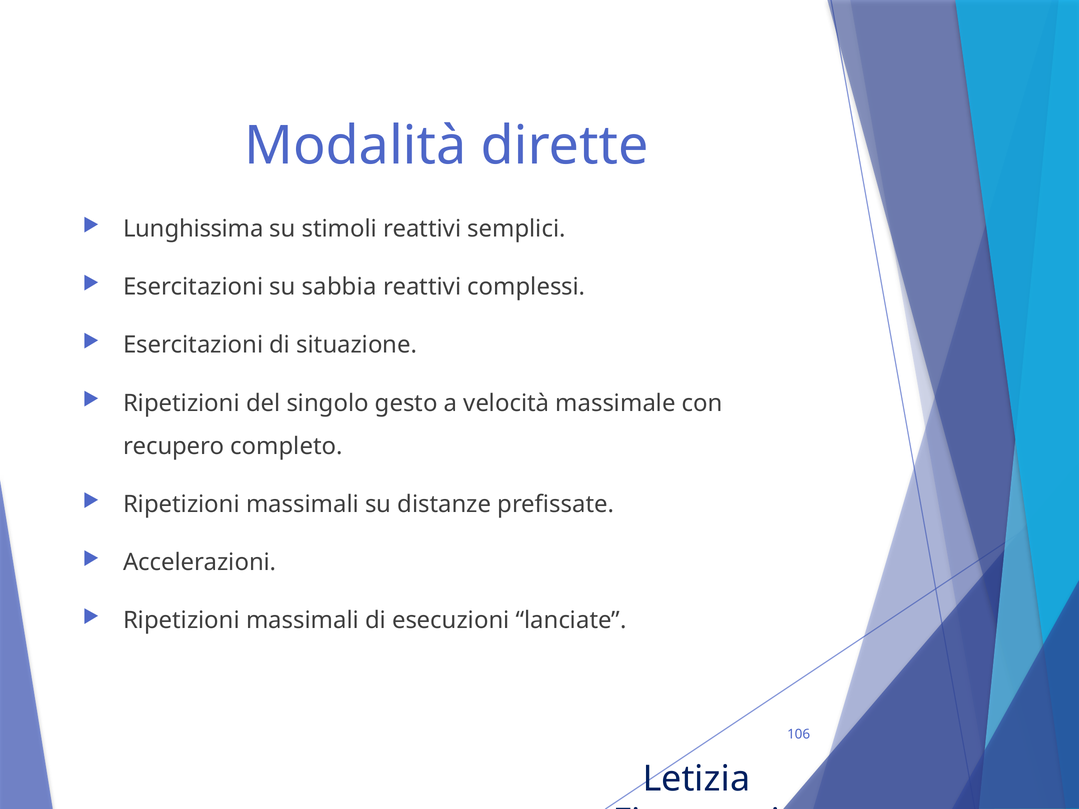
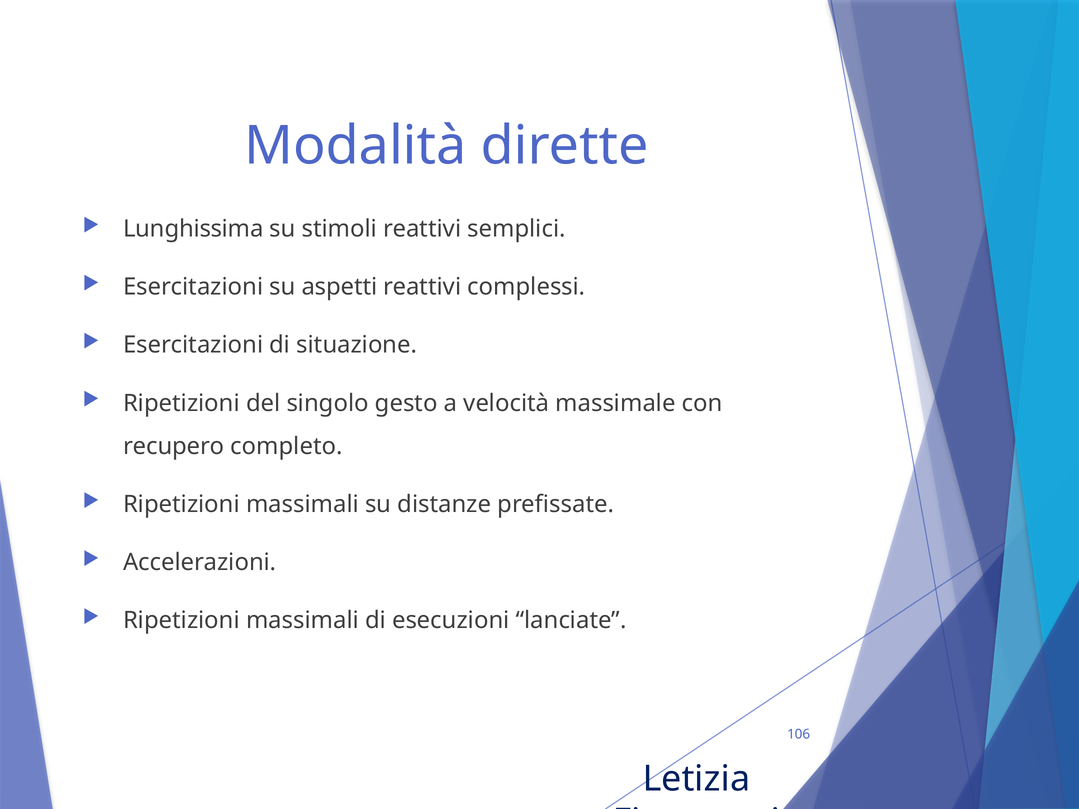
sabbia: sabbia -> aspetti (339, 287)
